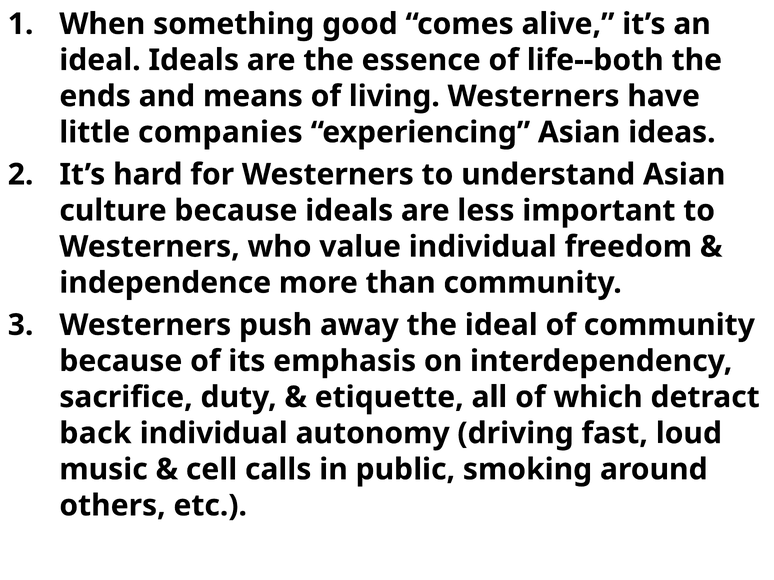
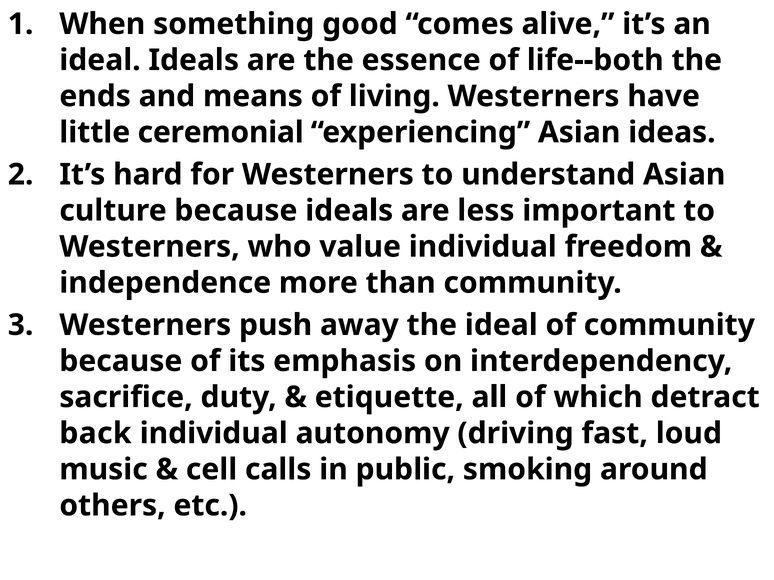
companies: companies -> ceremonial (221, 132)
